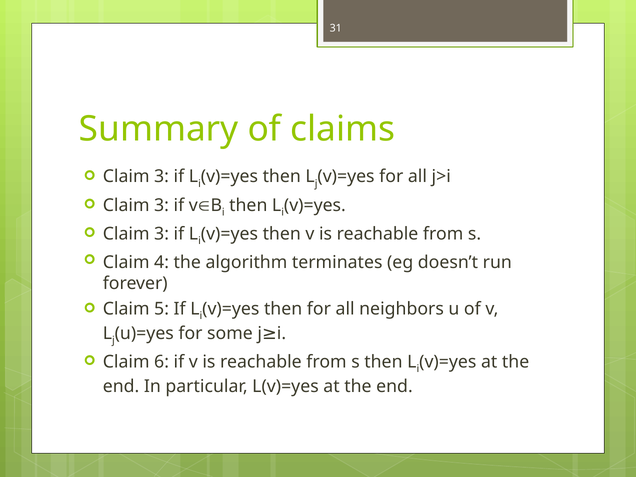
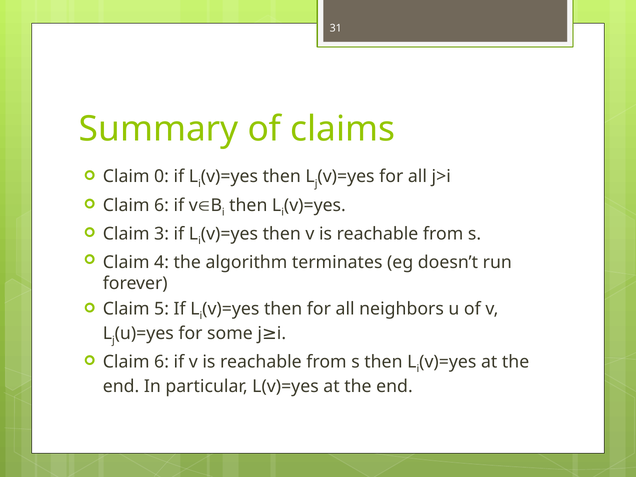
3: 3 -> 0 (162, 177)
3: 3 -> 6 (162, 205)
